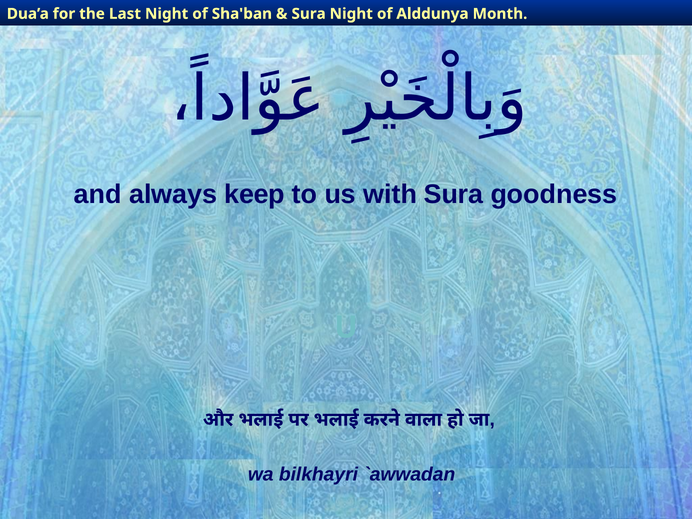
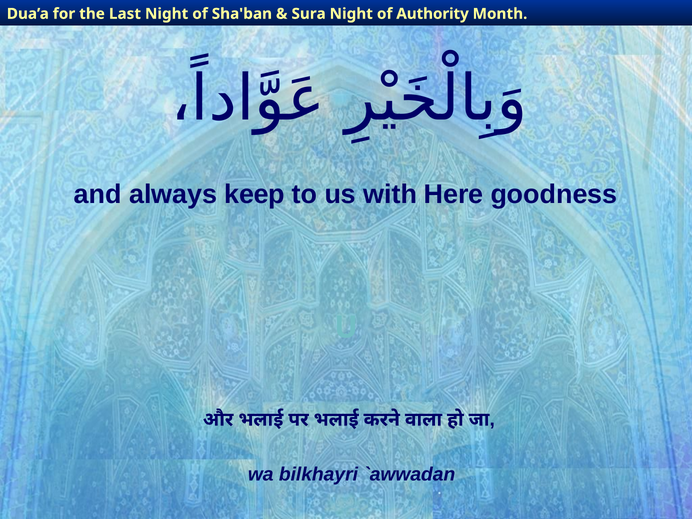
Alddunya: Alddunya -> Authority (433, 14)
with Sura: Sura -> Here (454, 194)
